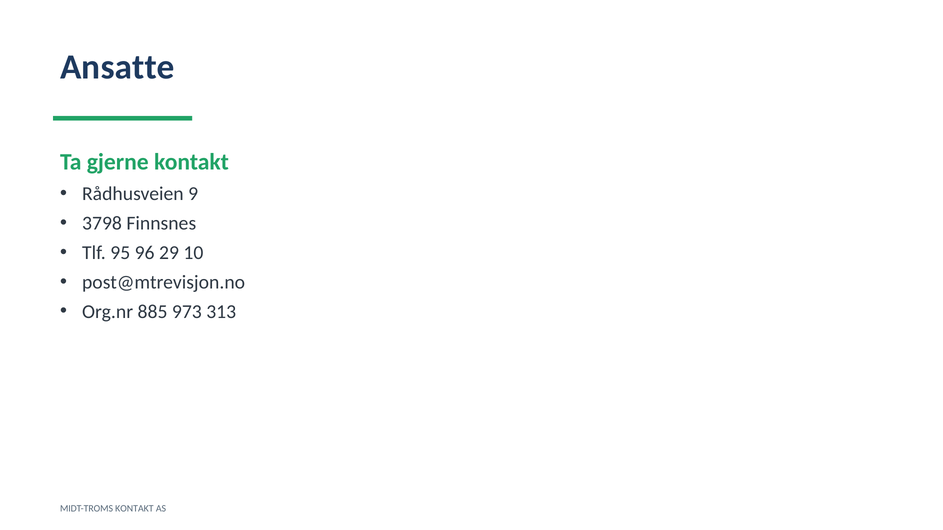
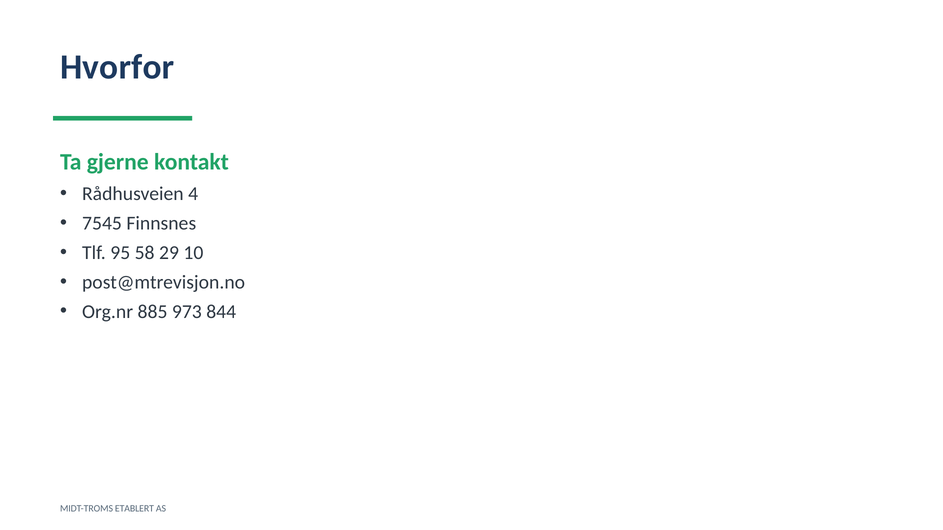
Ansatte: Ansatte -> Hvorfor (117, 67)
9: 9 -> 4 (193, 194)
3798: 3798 -> 7545 (102, 223)
96: 96 -> 58 (145, 253)
313: 313 -> 844 (221, 312)
MIDT-TROMS KONTAKT: KONTAKT -> ETABLERT (134, 509)
